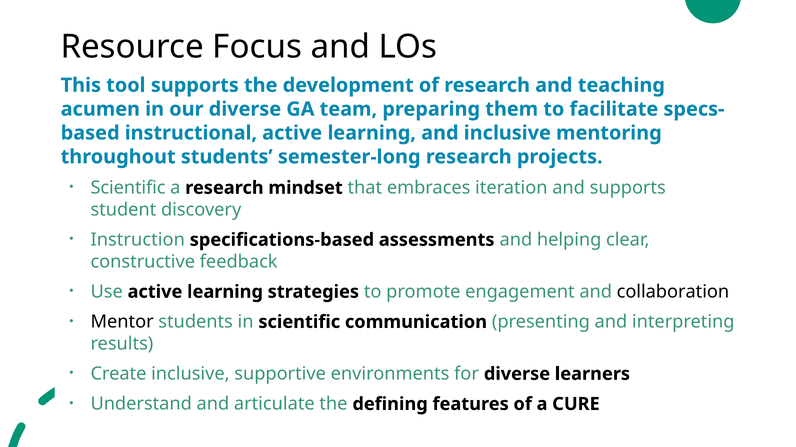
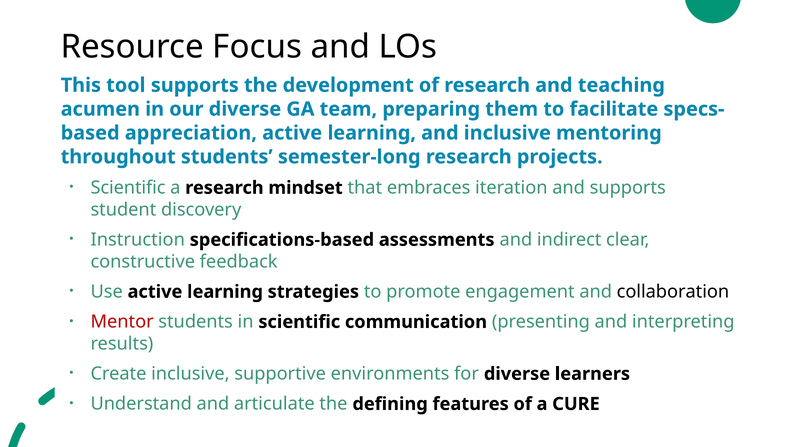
instructional: instructional -> appreciation (191, 133)
helping: helping -> indirect (569, 240)
Mentor colour: black -> red (122, 322)
